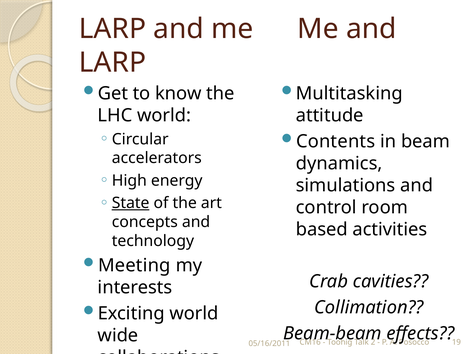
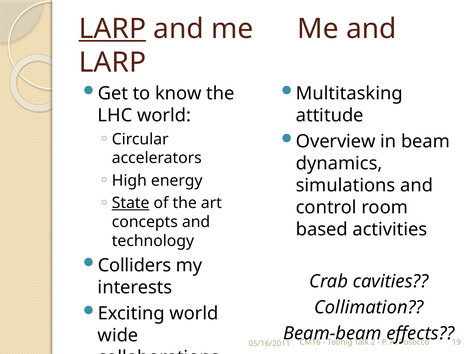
LARP underline: none -> present (112, 29)
Contents: Contents -> Overview (336, 141)
Meeting: Meeting -> Colliders (134, 265)
